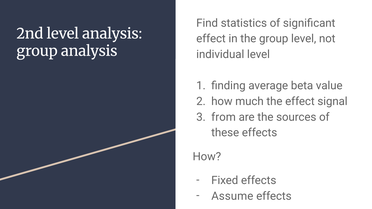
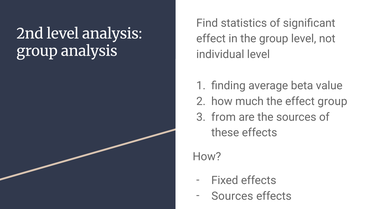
effect signal: signal -> group (332, 101)
Assume: Assume -> Sources (232, 196)
